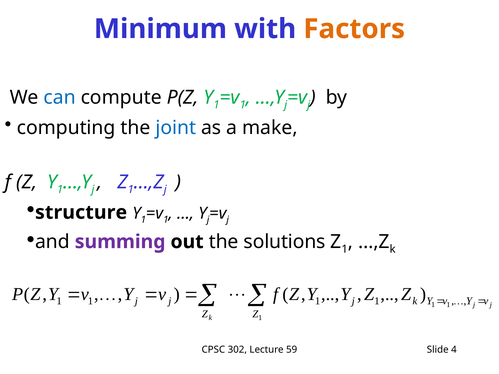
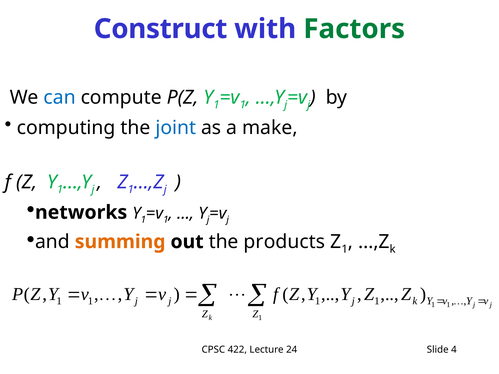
Minimum: Minimum -> Construct (161, 29)
Factors colour: orange -> green (354, 29)
structure: structure -> networks (81, 213)
summing colour: purple -> orange (120, 242)
solutions: solutions -> products (284, 242)
302: 302 -> 422 (237, 350)
59: 59 -> 24 (292, 350)
